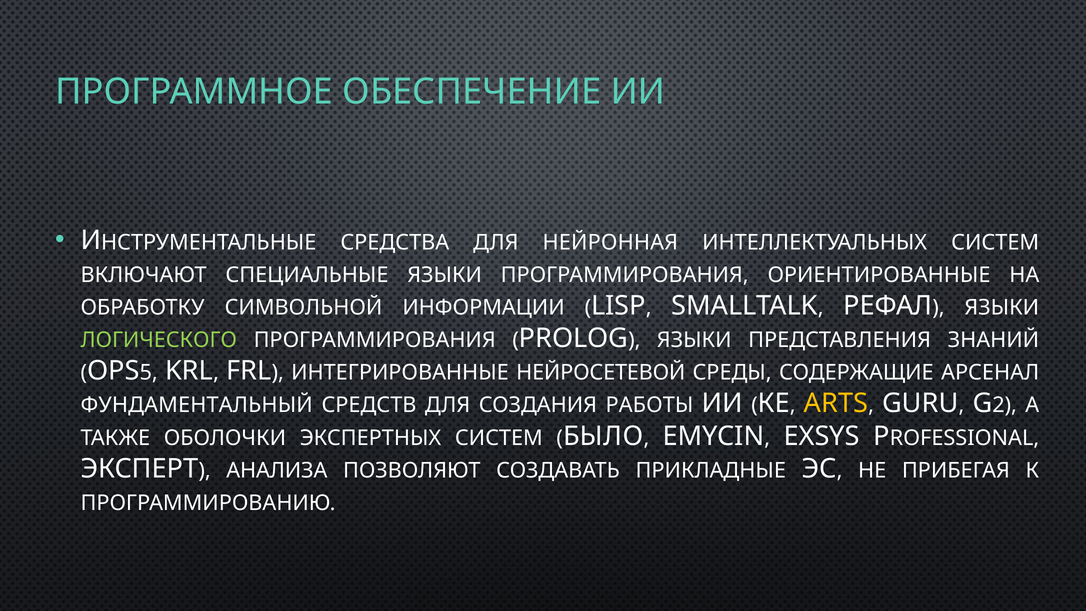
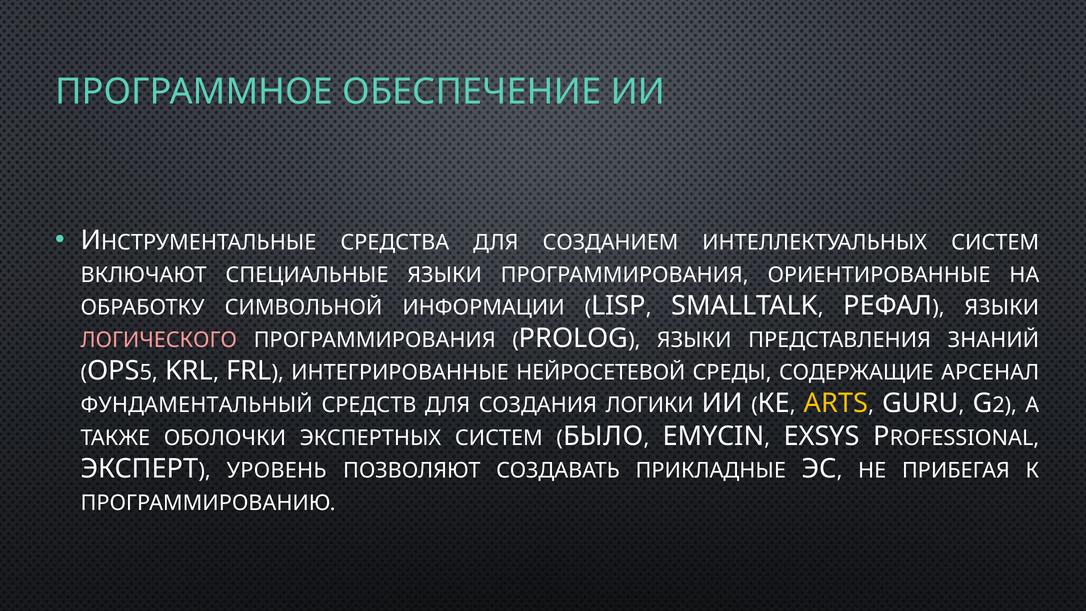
НЕЙРОННАЯ: НЕЙРОННАЯ -> СОЗДАНИЕМ (610, 242)
ЛОГИЧЕСКОГО colour: light green -> pink (159, 340)
РАБОТЫ: РАБОТЫ -> ЛОГИКИ (650, 405)
АНАЛИЗА: АНАЛИЗА -> УРОВЕНЬ (277, 470)
